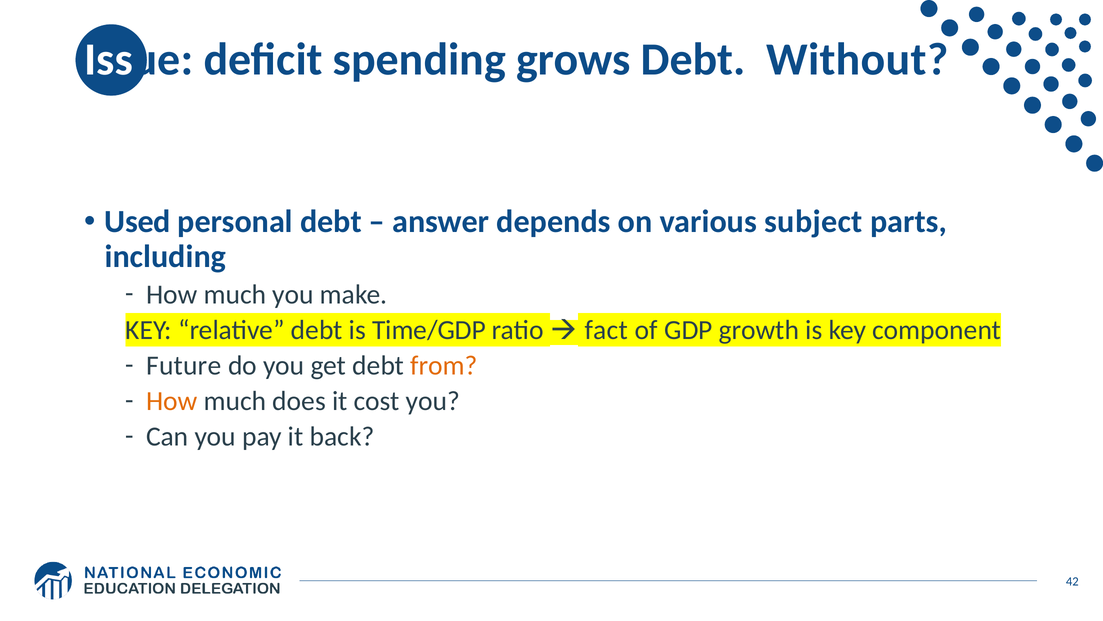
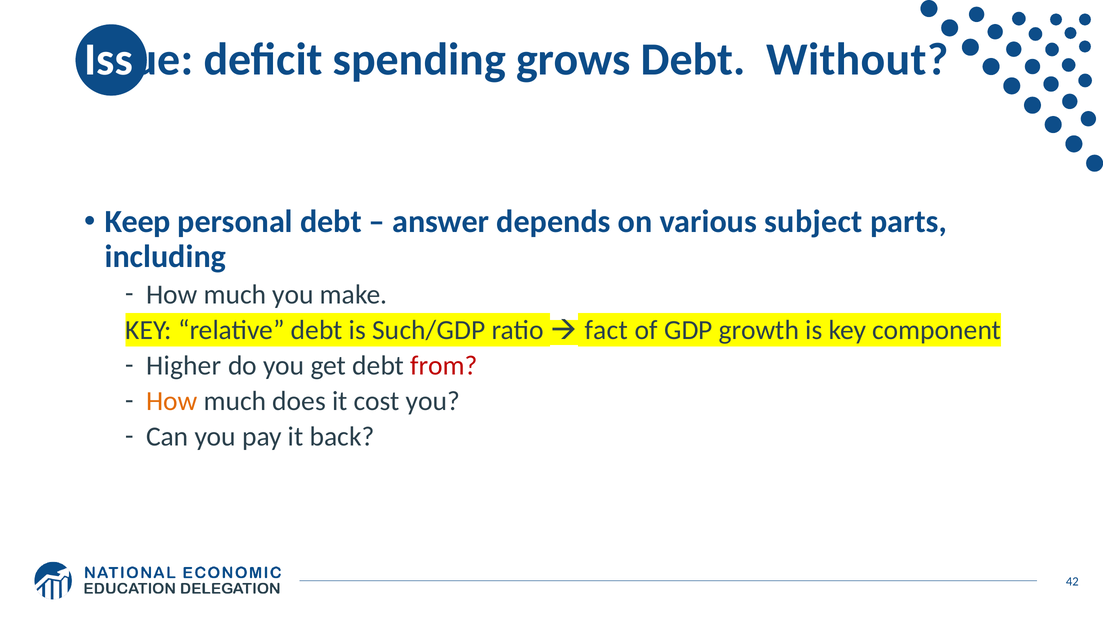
Used: Used -> Keep (138, 221)
Time/GDP: Time/GDP -> Such/GDP (429, 330)
Future: Future -> Higher (184, 365)
from colour: orange -> red (444, 365)
